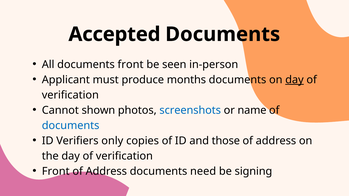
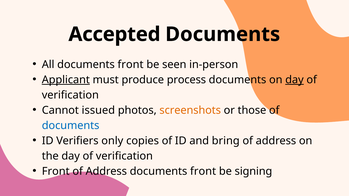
Applicant underline: none -> present (66, 80)
months: months -> process (186, 80)
shown: shown -> issued (98, 110)
screenshots colour: blue -> orange (190, 110)
name: name -> those (252, 110)
those: those -> bring (226, 141)
Address documents need: need -> front (203, 172)
